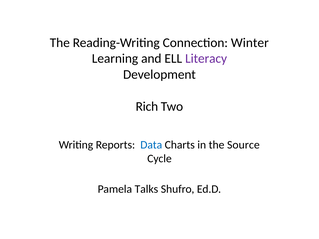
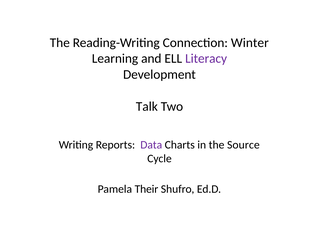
Rich: Rich -> Talk (147, 107)
Data colour: blue -> purple (151, 145)
Talks: Talks -> Their (146, 189)
